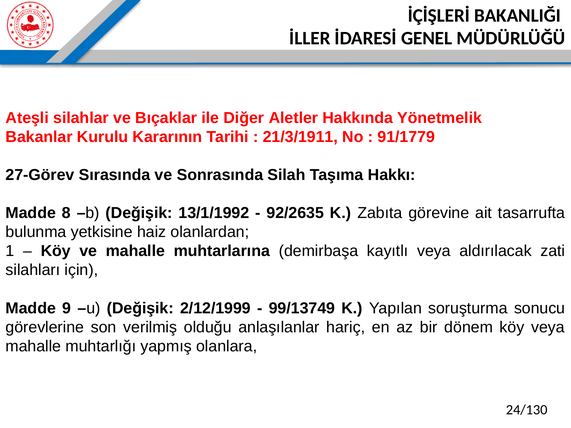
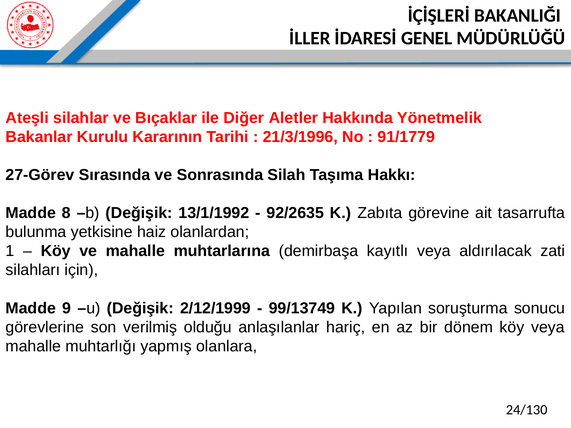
21/3/1911: 21/3/1911 -> 21/3/1996 (300, 137)
